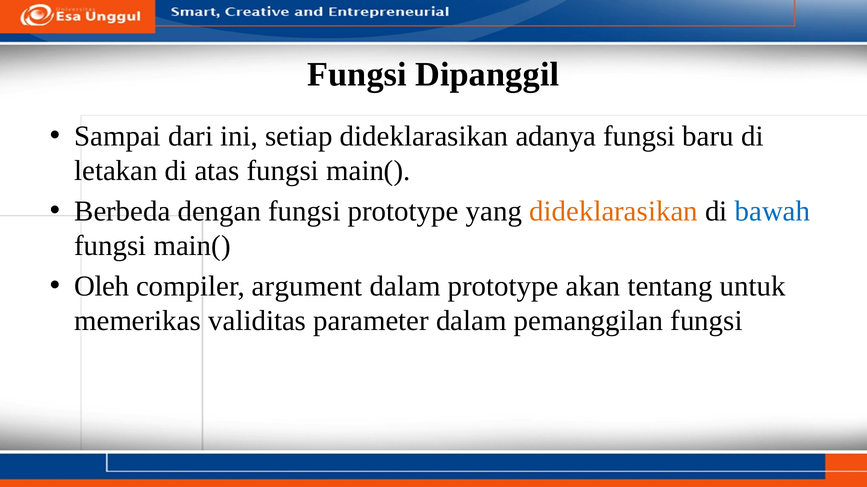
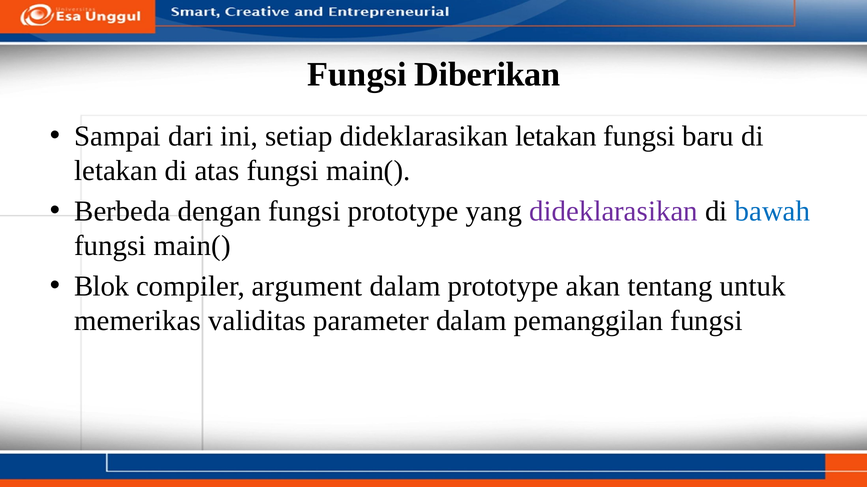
Dipanggil: Dipanggil -> Diberikan (487, 75)
dideklarasikan adanya: adanya -> letakan (556, 136)
dideklarasikan colour: orange -> purple (614, 212)
Oleh: Oleh -> Blok (102, 287)
